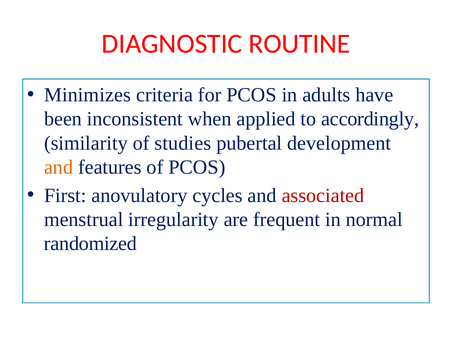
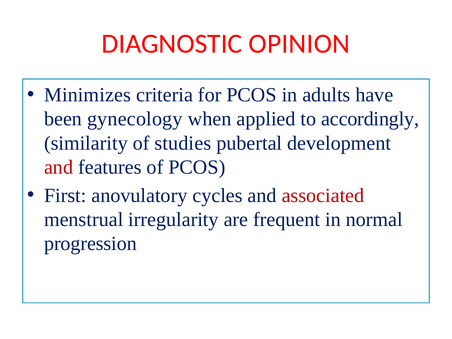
ROUTINE: ROUTINE -> OPINION (299, 44)
inconsistent: inconsistent -> gynecology (135, 119)
and colour: orange -> red (59, 167)
randomized: randomized -> progression (90, 244)
